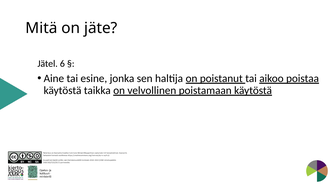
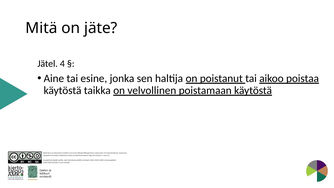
6: 6 -> 4 (62, 64)
